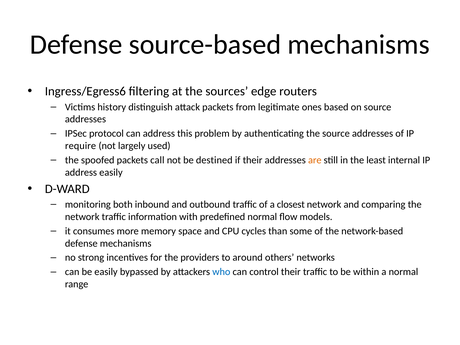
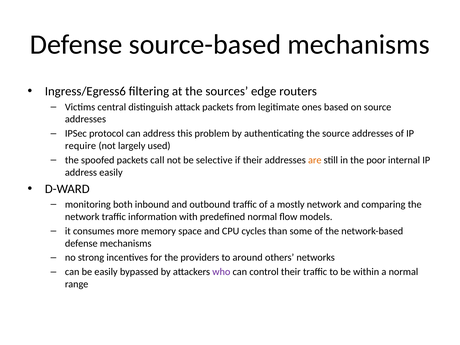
history: history -> central (112, 107)
destined: destined -> selective (214, 160)
least: least -> poor (376, 160)
closest: closest -> mostly (291, 205)
who colour: blue -> purple (221, 272)
